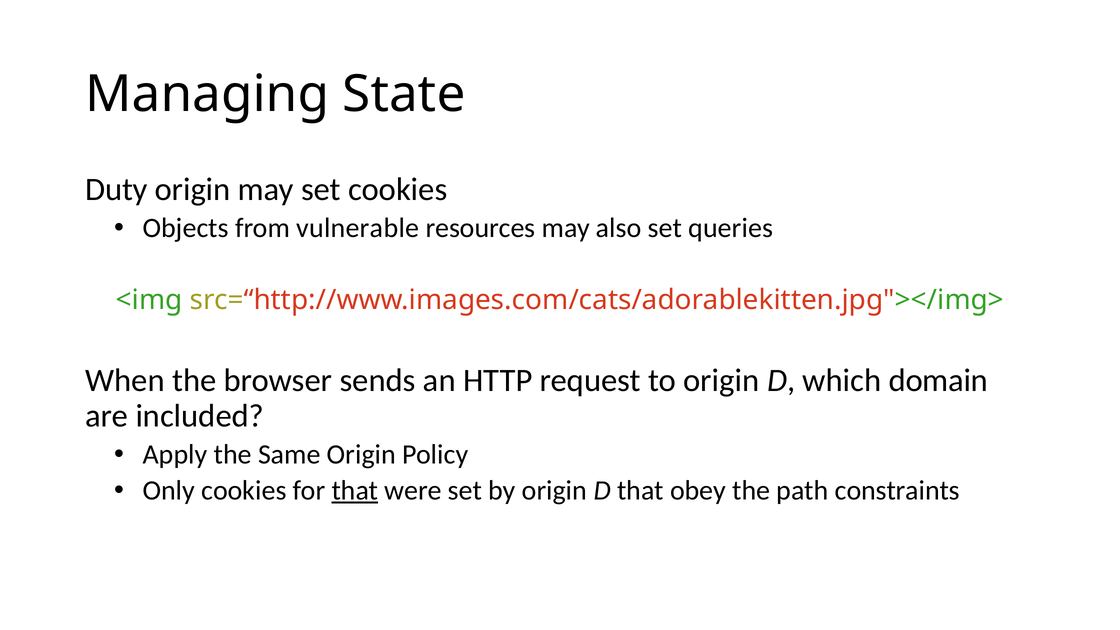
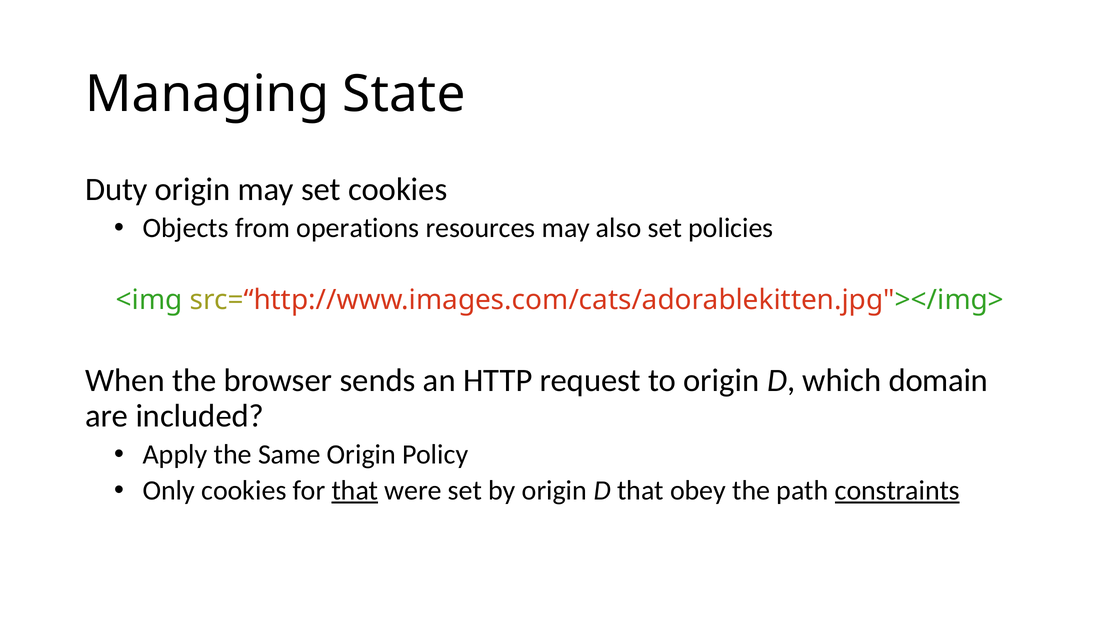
vulnerable: vulnerable -> operations (358, 228)
queries: queries -> policies (731, 228)
constraints underline: none -> present (897, 490)
